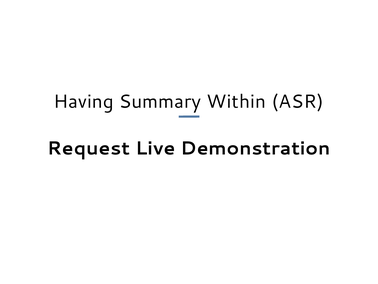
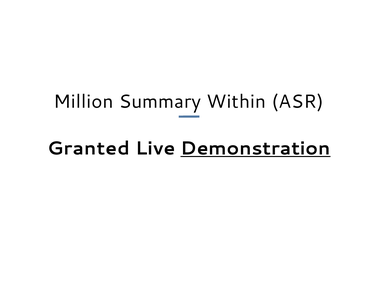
Having: Having -> Million (83, 101)
Request: Request -> Granted (89, 148)
Demonstration underline: none -> present (255, 148)
